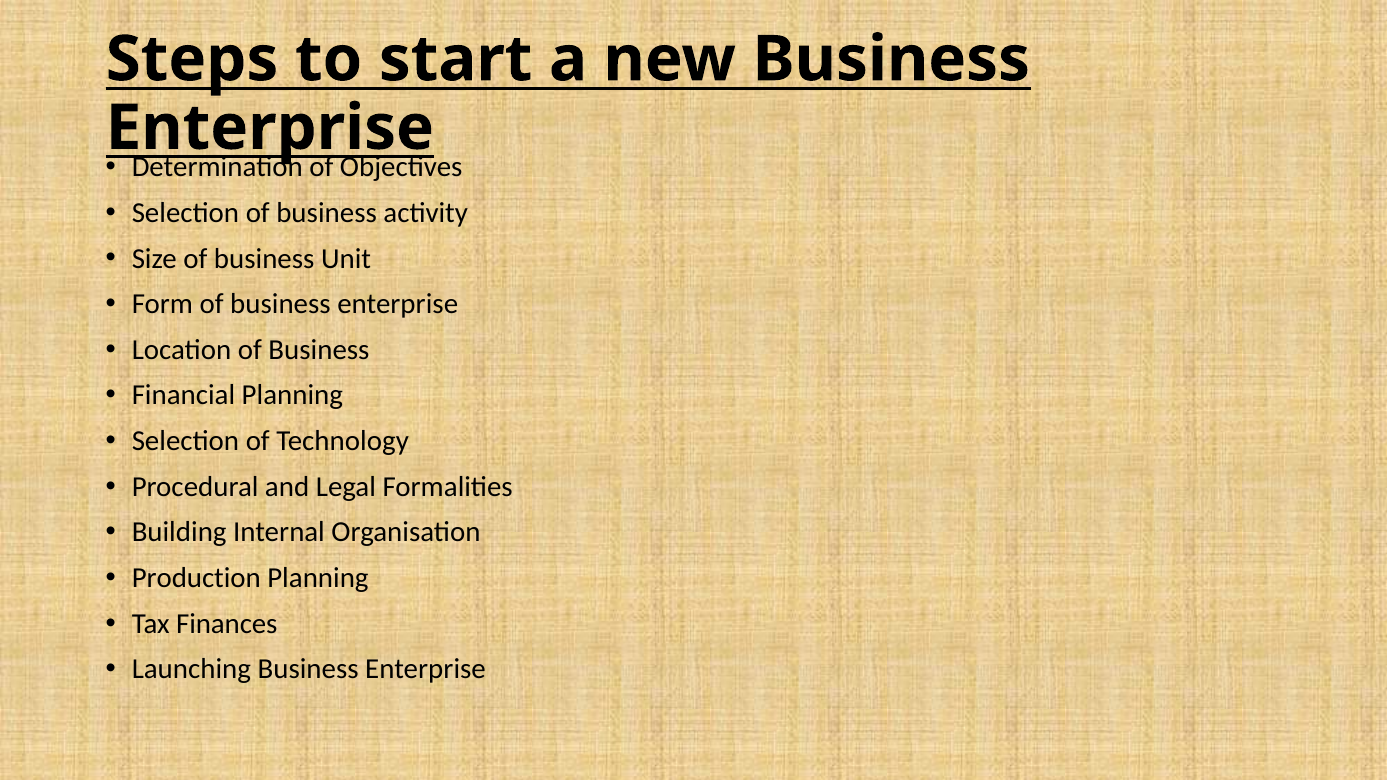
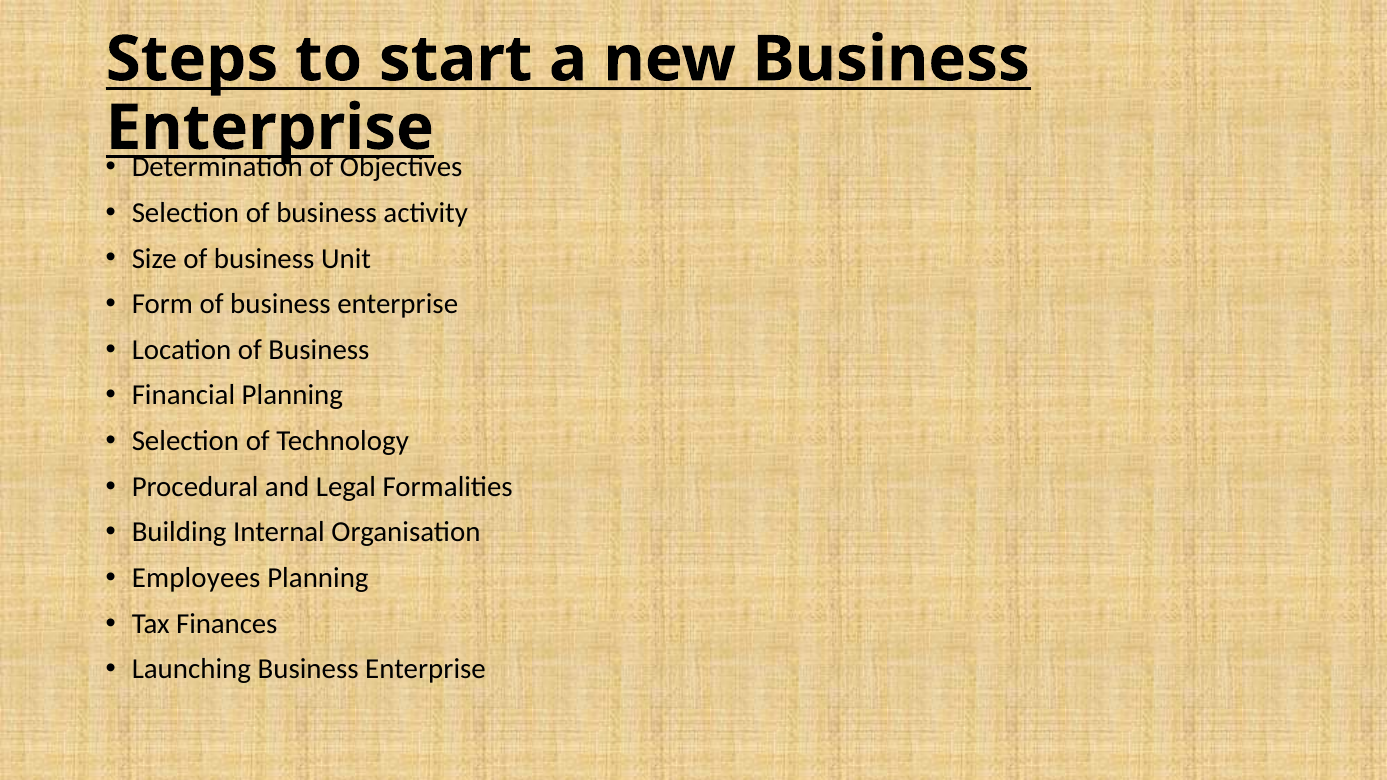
Production: Production -> Employees (196, 578)
